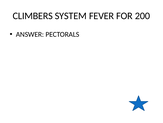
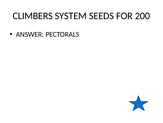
FEVER: FEVER -> SEEDS (101, 16)
